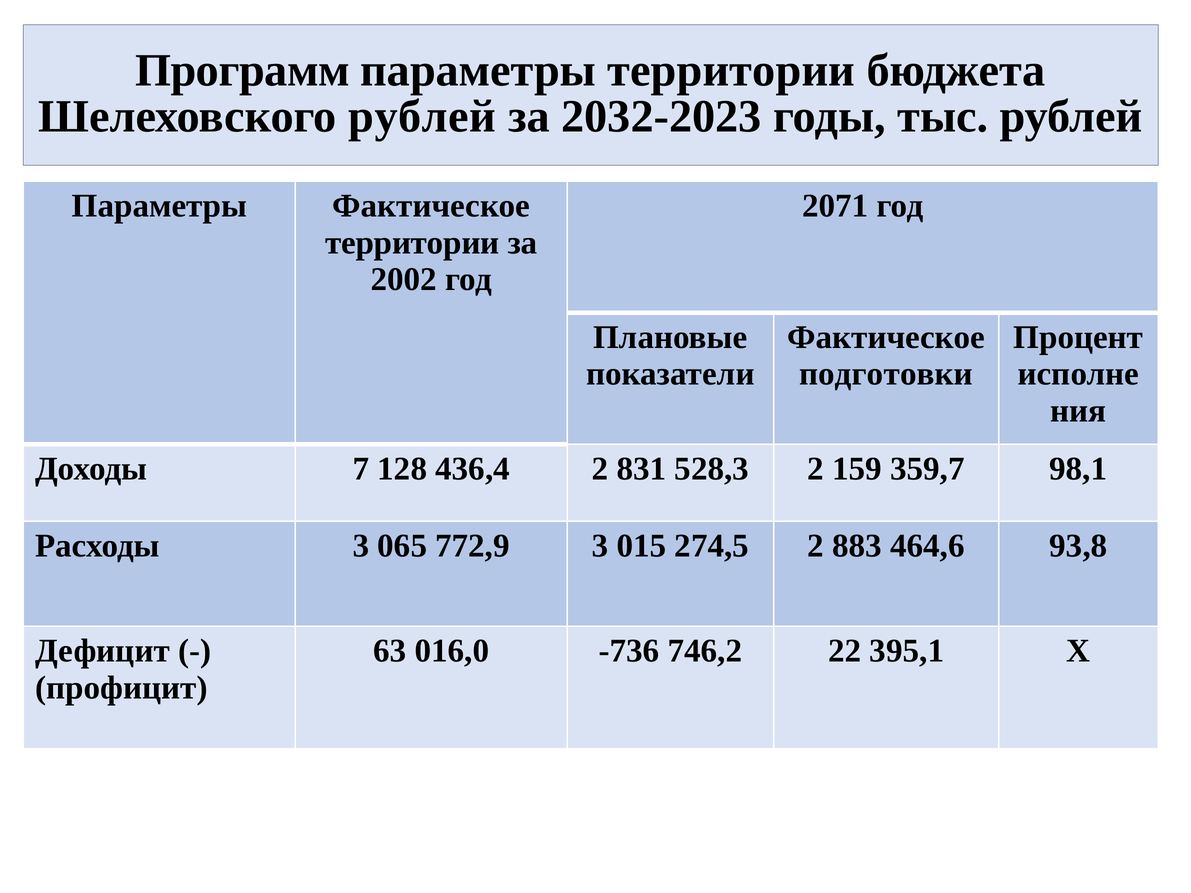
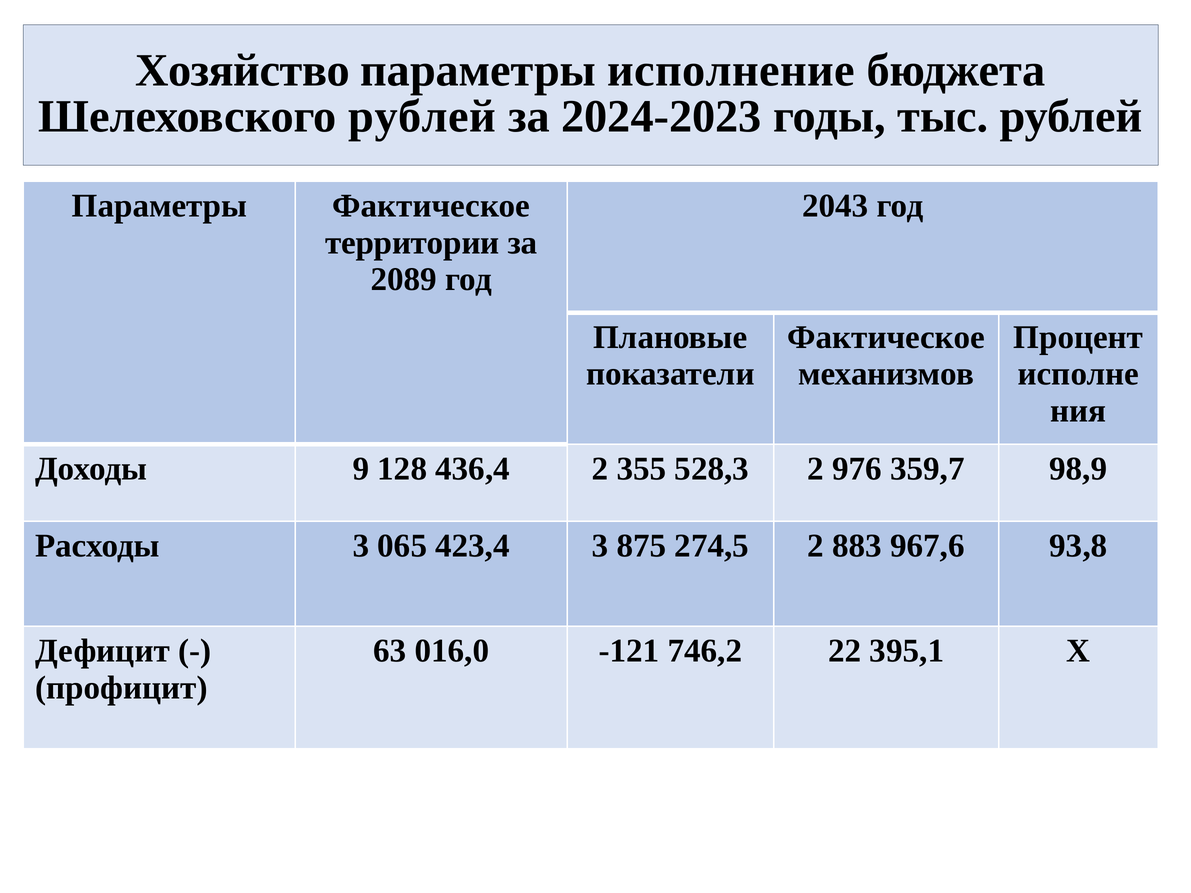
Программ: Программ -> Хозяйство (242, 70)
параметры территории: территории -> исполнение (731, 70)
2032-2023: 2032-2023 -> 2024-2023 (661, 116)
2071: 2071 -> 2043 (835, 206)
2002: 2002 -> 2089 (404, 279)
подготовки: подготовки -> механизмов (886, 374)
7: 7 -> 9 (361, 469)
831: 831 -> 355 (641, 469)
159: 159 -> 976 (857, 469)
98,1: 98,1 -> 98,9 (1078, 469)
772,9: 772,9 -> 423,4 (473, 546)
015: 015 -> 875 (641, 546)
464,6: 464,6 -> 967,6 (927, 546)
-736: -736 -> -121 (629, 651)
